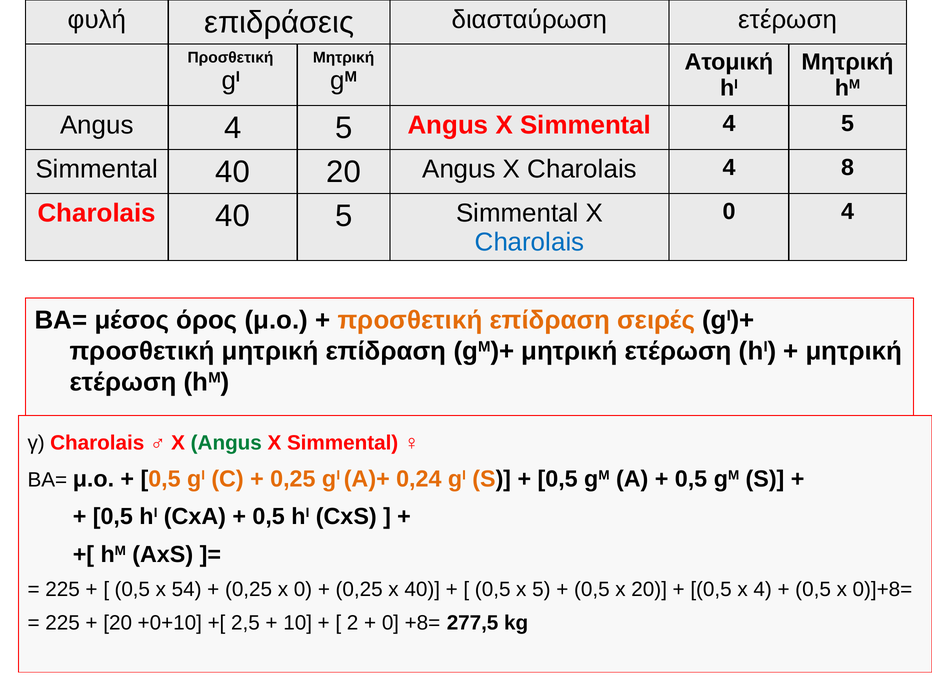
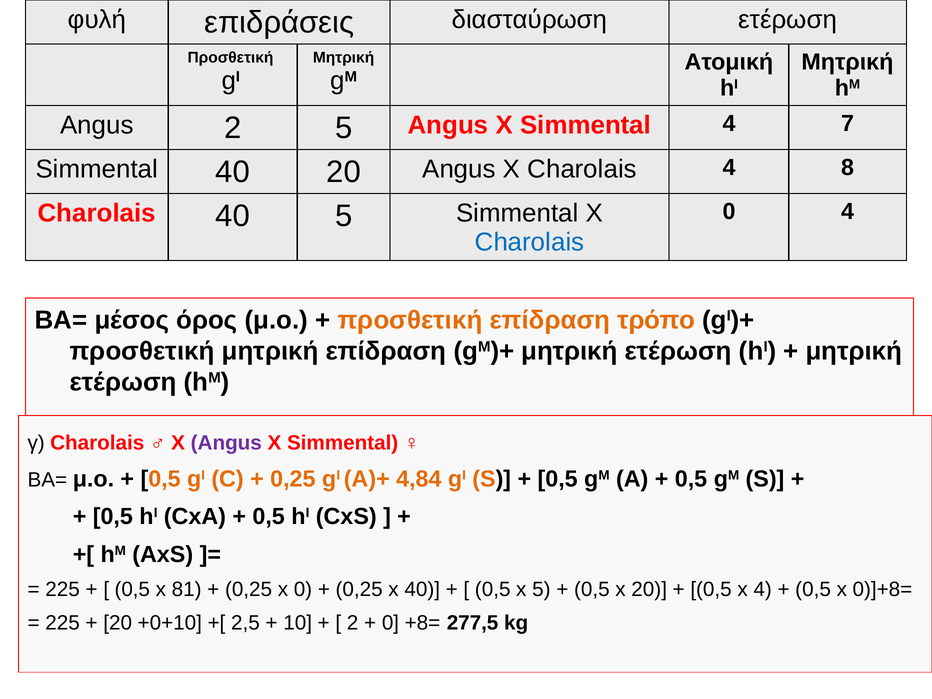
Angus 4: 4 -> 2 (233, 128)
Simmental 4 5: 5 -> 7 (848, 124)
σειρές: σειρές -> τρόπο (656, 320)
Angus colour: green -> purple (226, 443)
0,24: 0,24 -> 4,84 (419, 479)
54: 54 -> 81 (187, 589)
